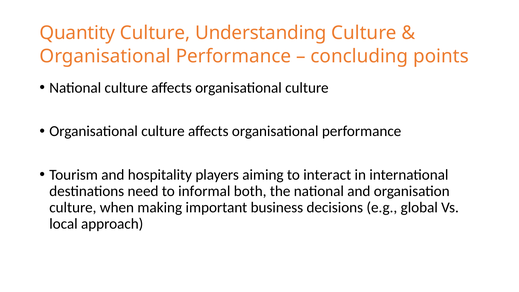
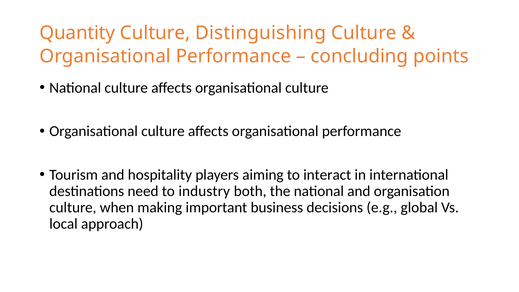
Understanding: Understanding -> Distinguishing (261, 33)
informal: informal -> industry (204, 191)
